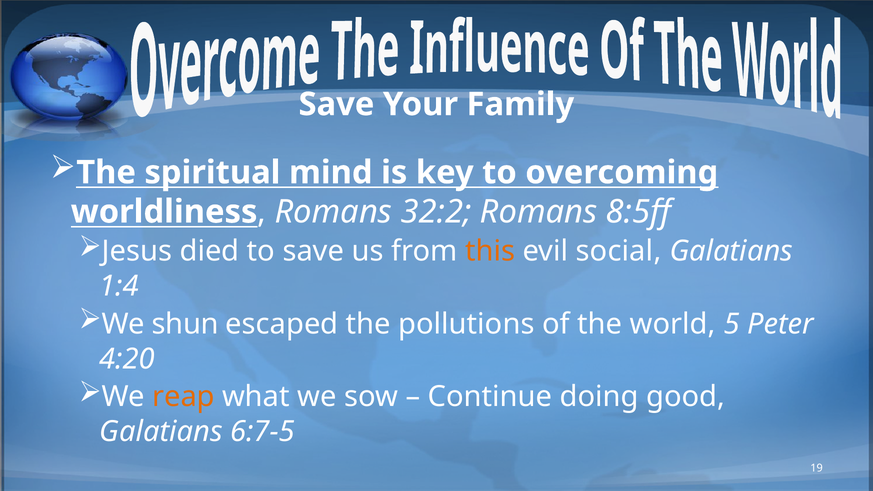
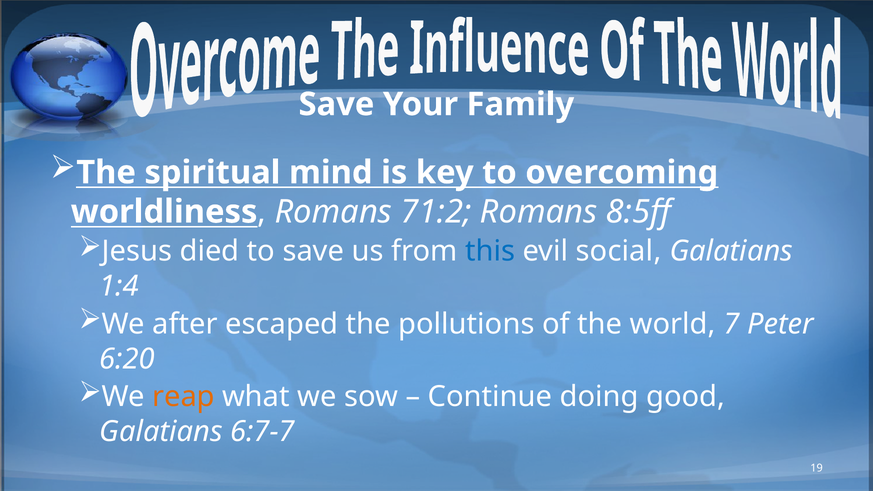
32:2: 32:2 -> 71:2 (436, 212)
this colour: orange -> blue (490, 251)
shun: shun -> after (185, 324)
5: 5 -> 7 (732, 324)
4:20: 4:20 -> 6:20 (127, 359)
6:7-5: 6:7-5 -> 6:7-7 (263, 432)
